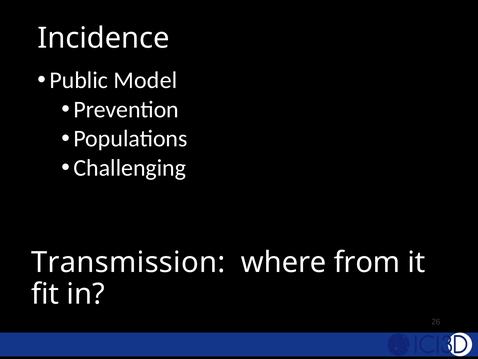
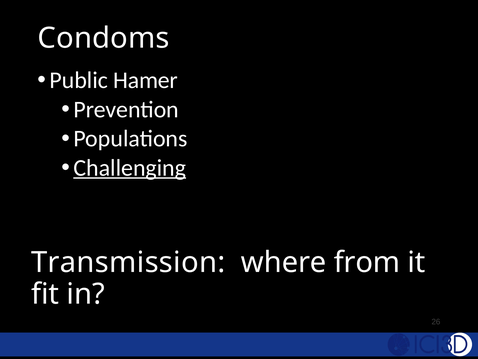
Incidence: Incidence -> Condoms (104, 38)
Model: Model -> Hamer (146, 80)
Challenging underline: none -> present (130, 168)
